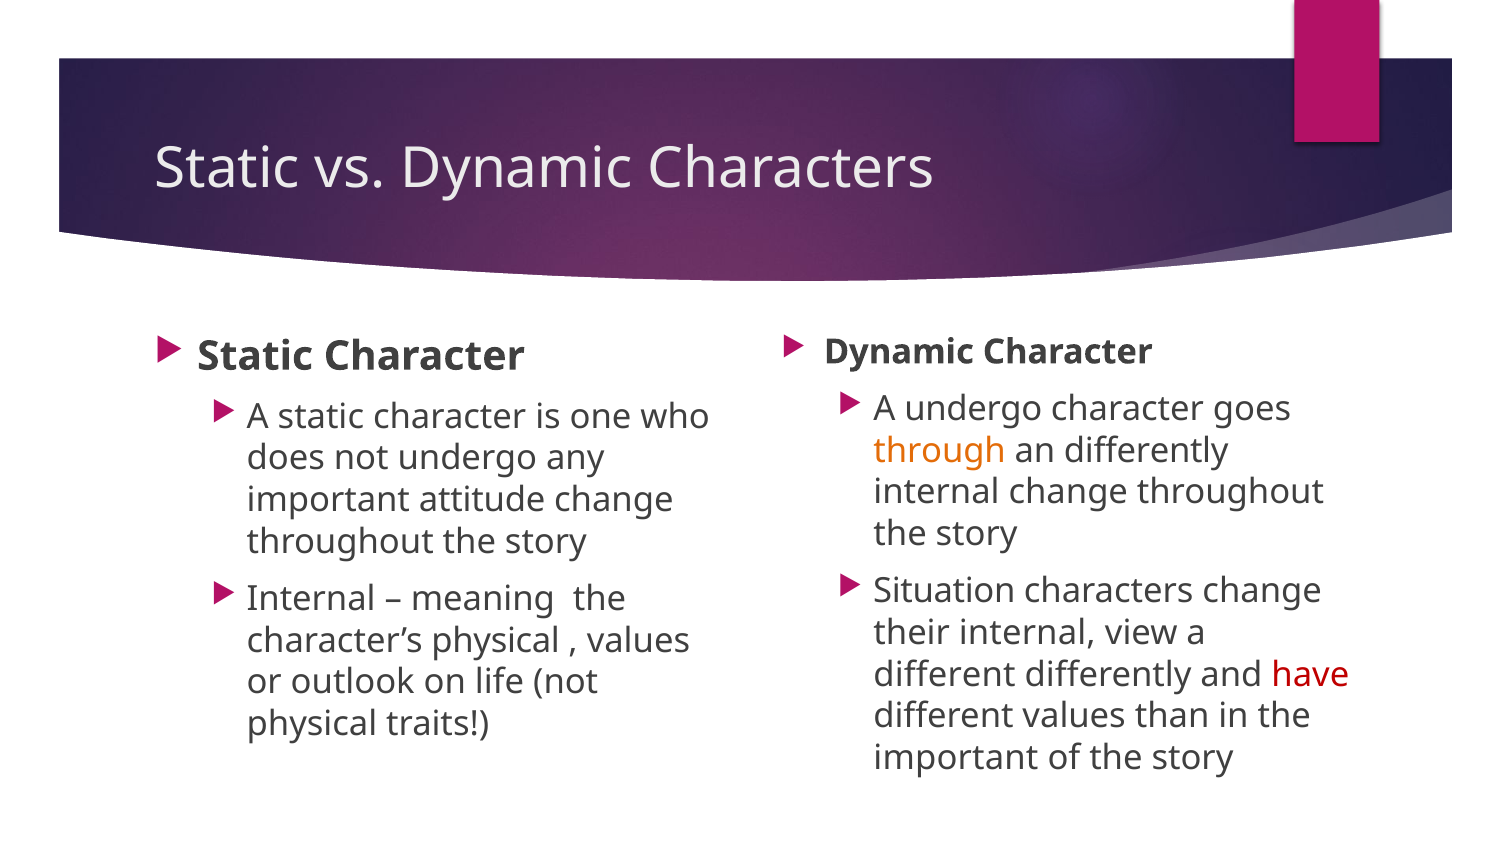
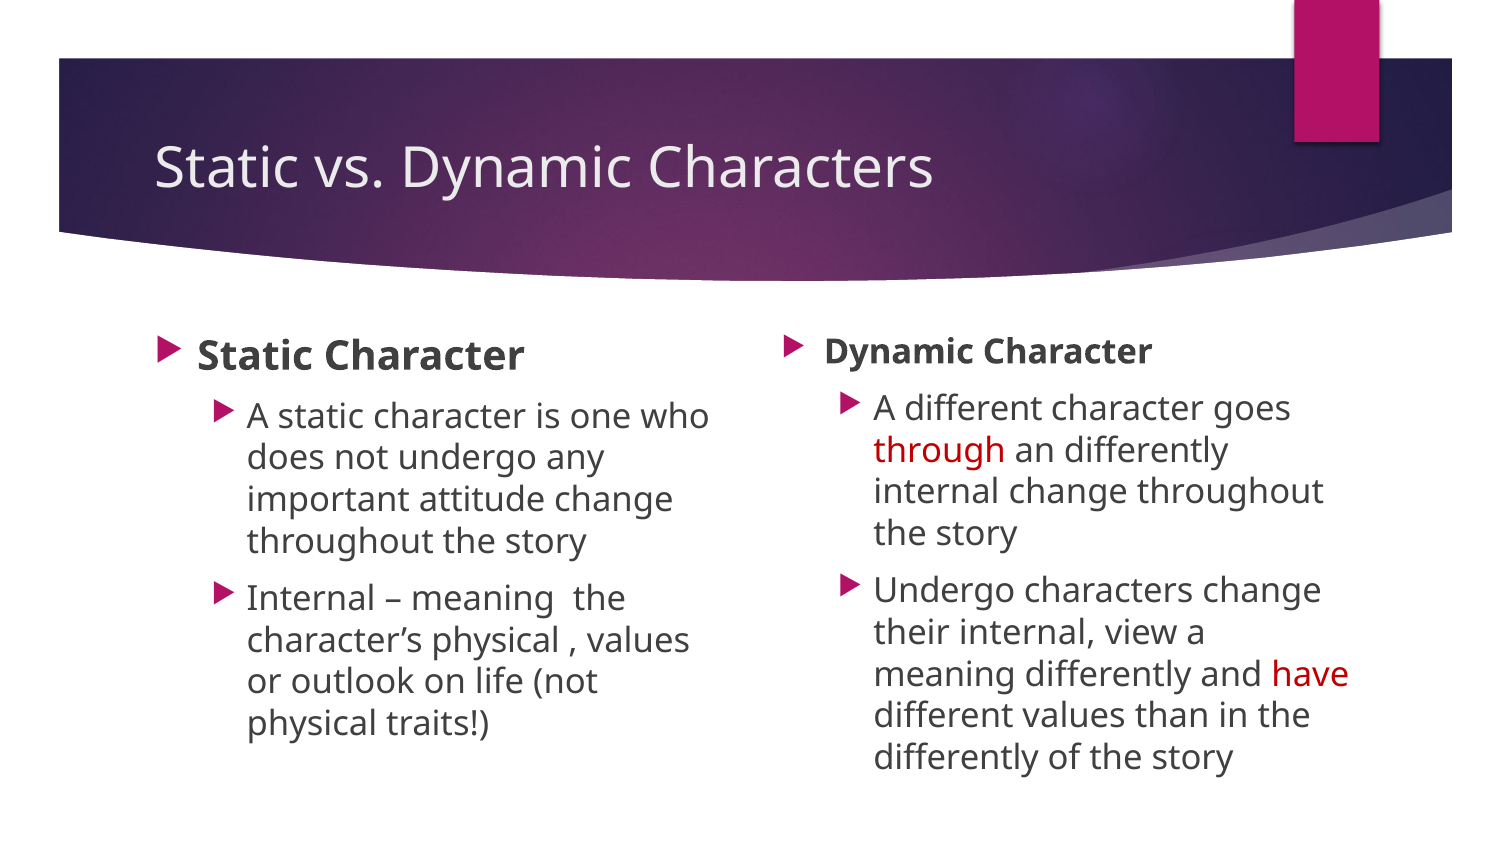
A undergo: undergo -> different (973, 409)
through colour: orange -> red (940, 451)
Situation: Situation -> Undergo (944, 591)
different: different -> meaning (945, 674)
important: important -> differently (956, 757)
